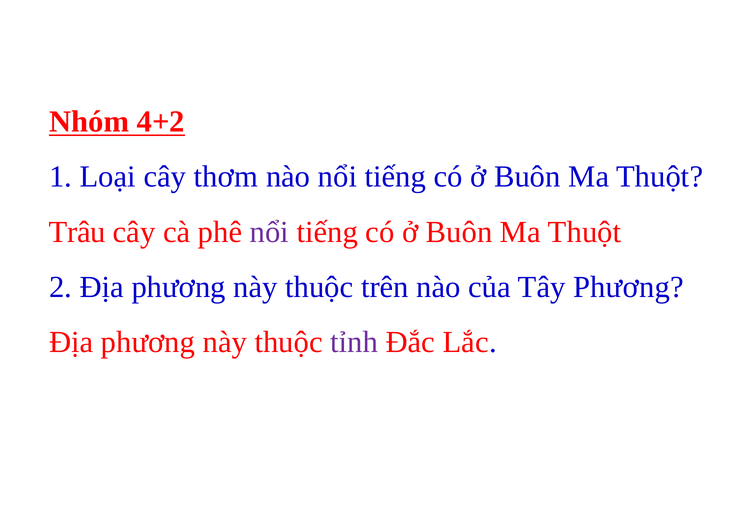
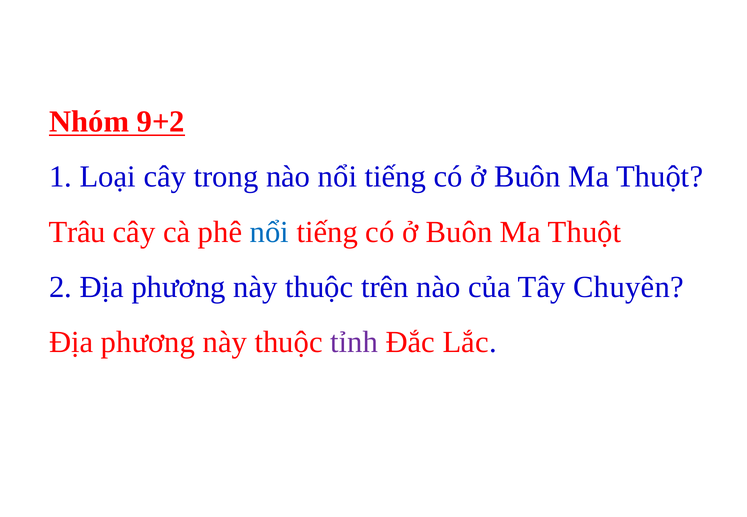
4+2: 4+2 -> 9+2 (161, 122)
thơm: thơm -> trong (226, 177)
nổi colour: purple -> blue (269, 232)
Tây Phương: Phương -> Chuyên (628, 287)
